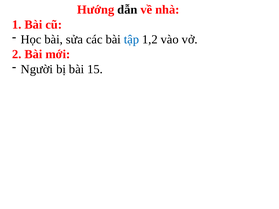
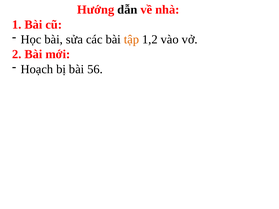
tập colour: blue -> orange (131, 39)
Người: Người -> Hoạch (37, 69)
15: 15 -> 56 (95, 69)
